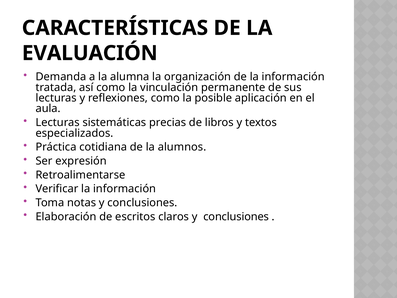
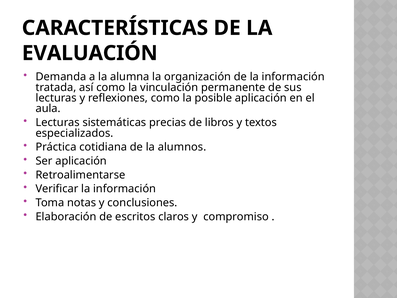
Ser expresión: expresión -> aplicación (81, 161)
claros y conclusiones: conclusiones -> compromiso (236, 216)
